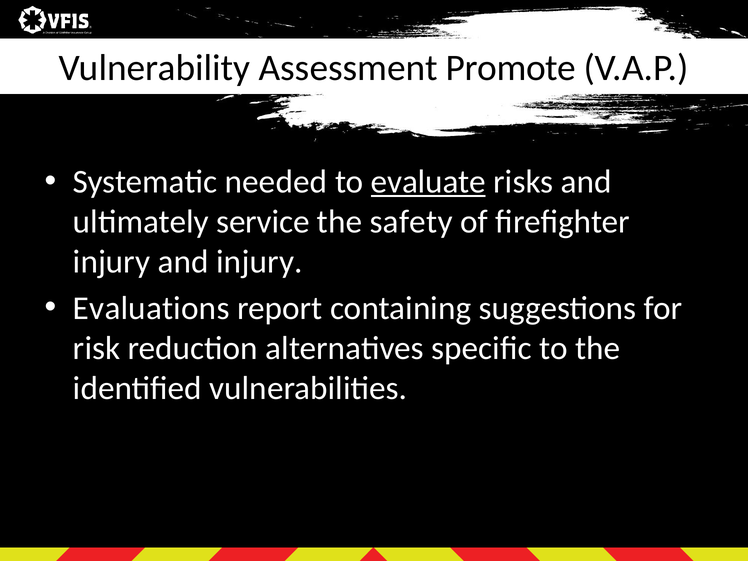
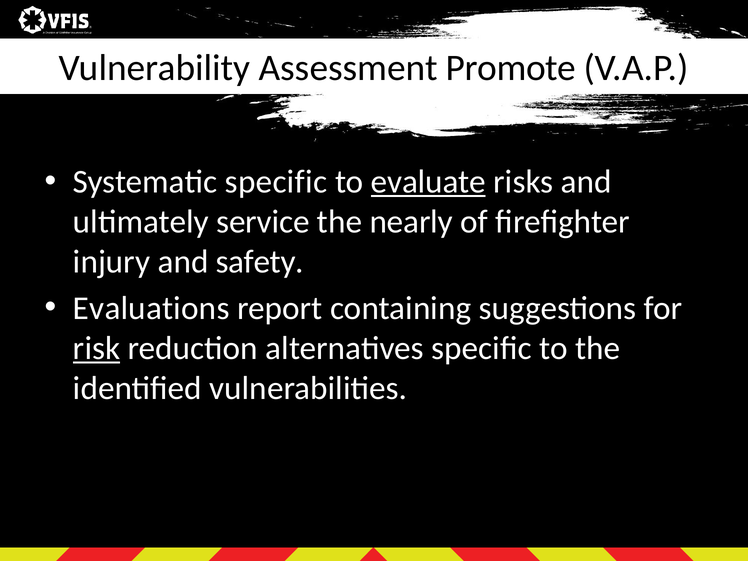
Systematic needed: needed -> specific (276, 182)
safety: safety -> nearly (411, 222)
and injury: injury -> safety (260, 262)
risk underline: none -> present (97, 348)
